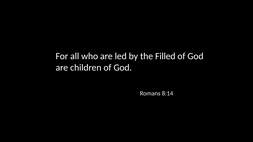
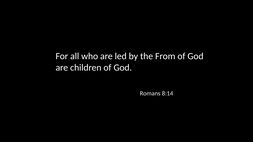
Filled: Filled -> From (165, 56)
